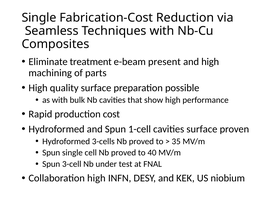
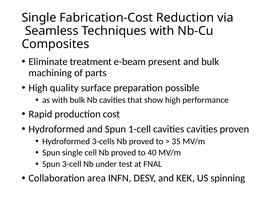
and high: high -> bulk (210, 62)
cavities surface: surface -> cavities (202, 129)
Collaboration high: high -> area (96, 178)
niobium: niobium -> spinning (228, 178)
